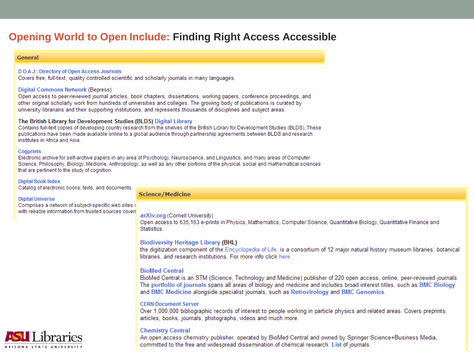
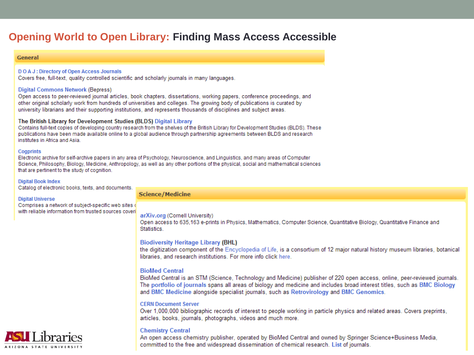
Include: Include -> Library (150, 37)
Right: Right -> Mass (227, 37)
